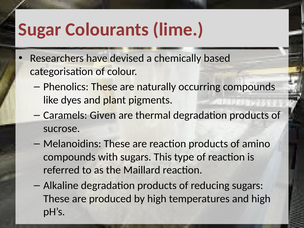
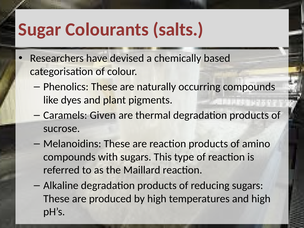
lime: lime -> salts (178, 29)
